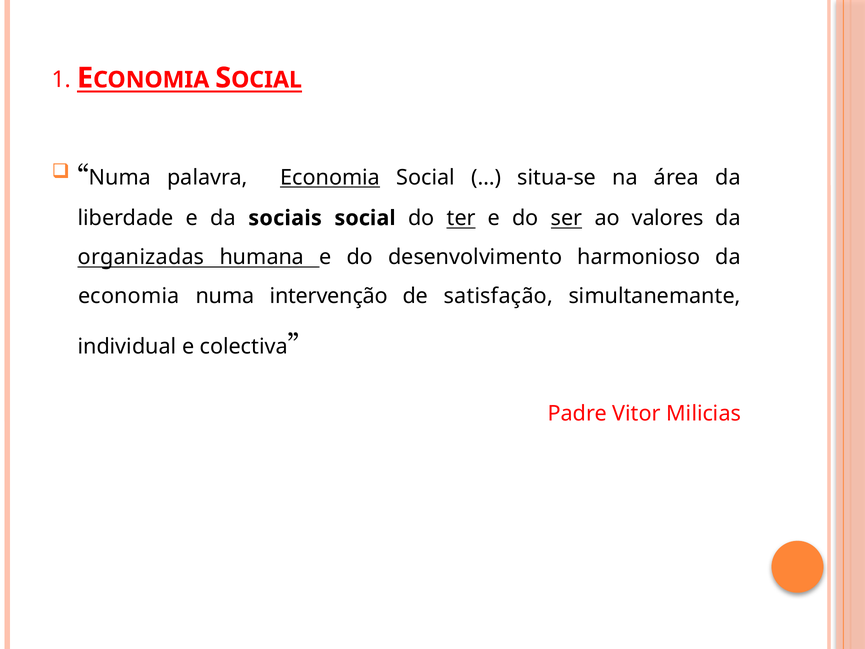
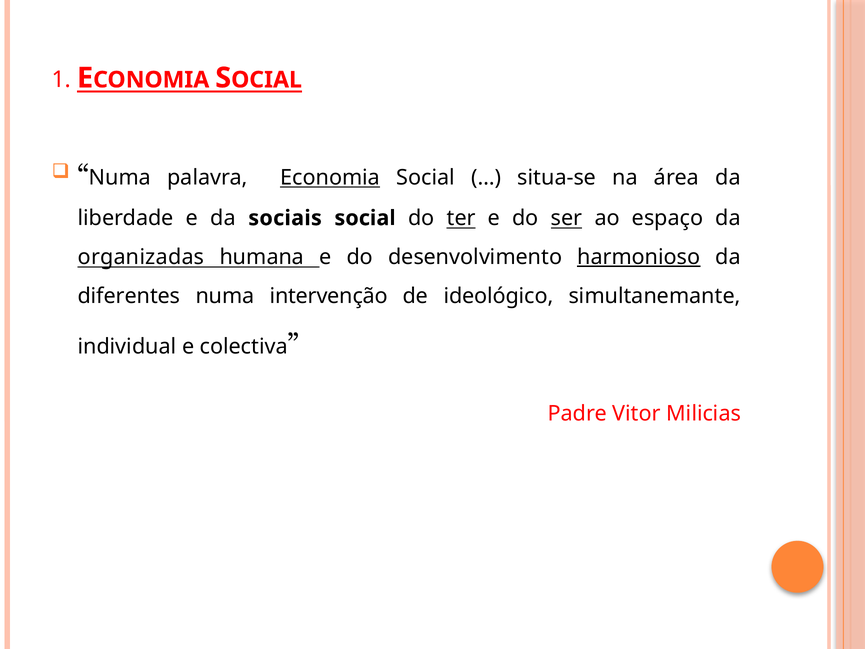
valores: valores -> espaço (668, 218)
harmonioso underline: none -> present (639, 257)
economia: economia -> diferentes (129, 296)
satisfação: satisfação -> ideológico (498, 296)
